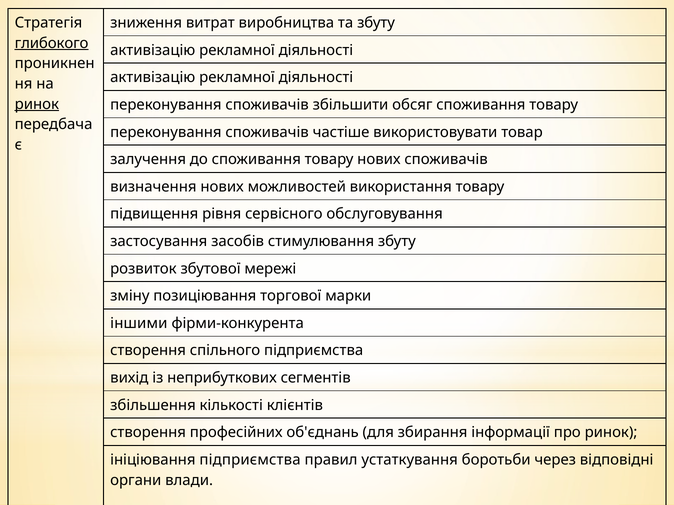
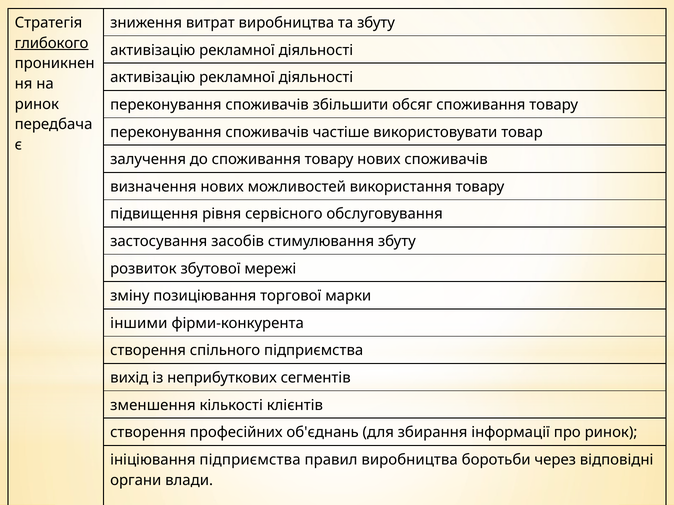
ринок underline: present -> none (37, 104)
збільшення: збільшення -> зменшення (153, 406)
правил устаткування: устаткування -> виробництва (410, 460)
